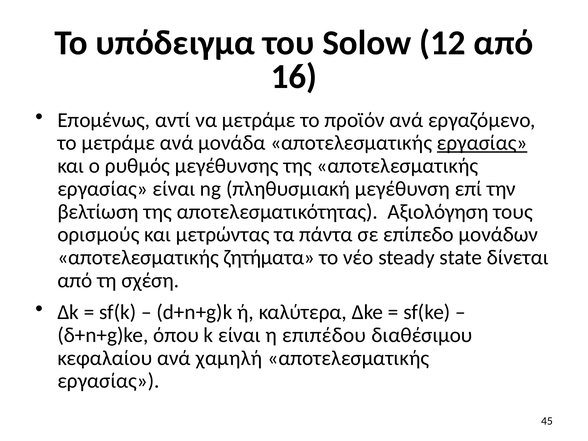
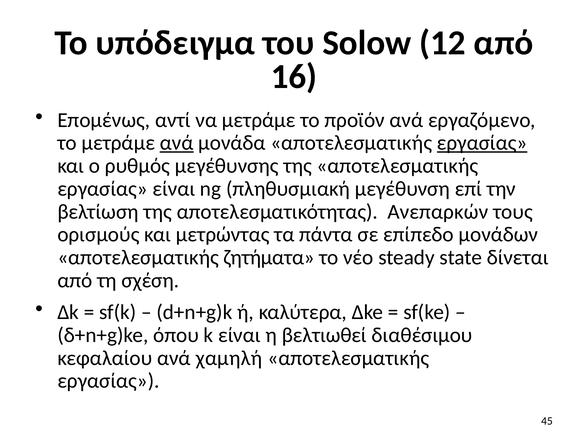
ανά underline: none -> present (177, 143)
Αξιολόγηση: Αξιολόγηση -> Ανεπαρκών (438, 212)
επιπέδου: επιπέδου -> βελτιωθεί (324, 335)
